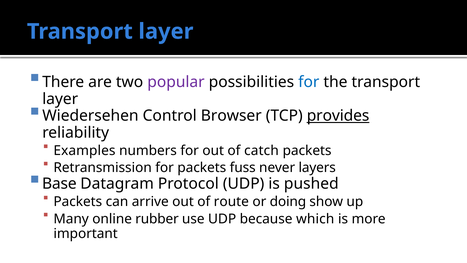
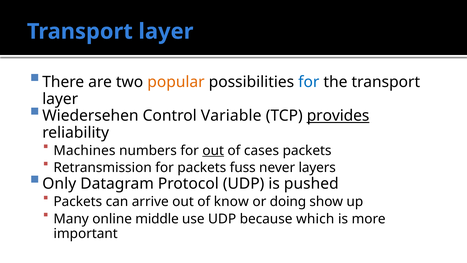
popular colour: purple -> orange (176, 82)
Browser: Browser -> Variable (231, 116)
Examples: Examples -> Machines (84, 150)
out underline: none -> present (213, 150)
catch: catch -> cases (261, 150)
Base: Base -> Only (59, 184)
route: route -> know (231, 202)
rubber: rubber -> middle (157, 219)
